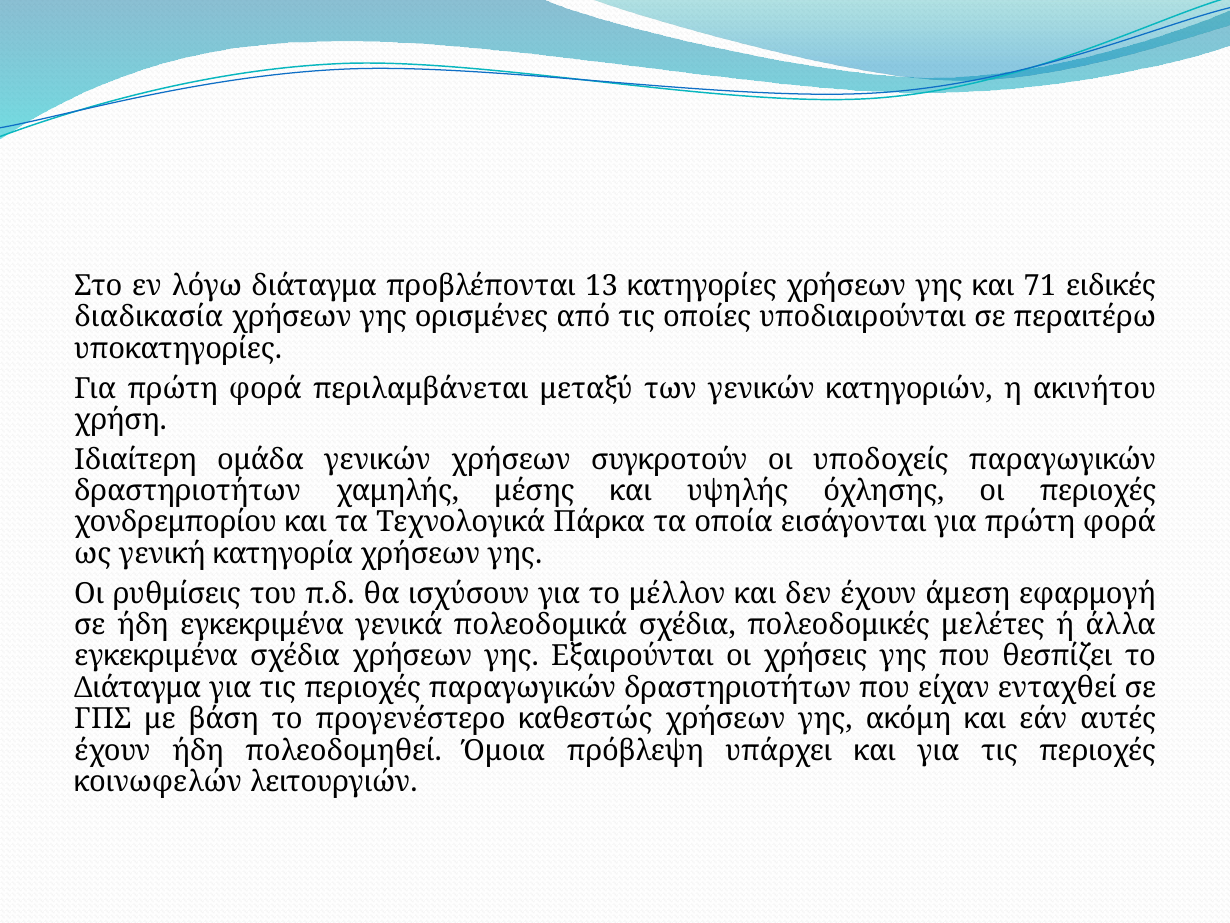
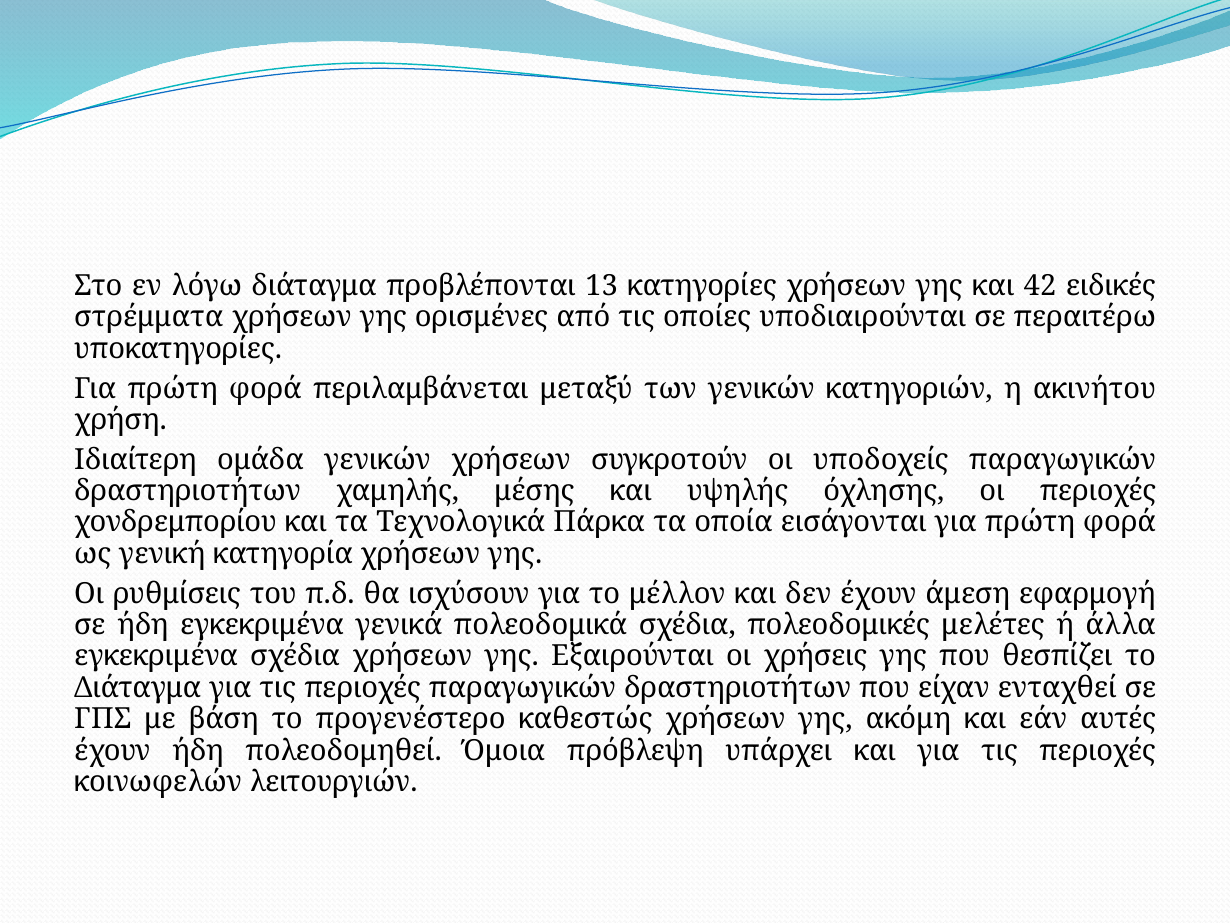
71: 71 -> 42 (1040, 286)
διαδικασία: διαδικασία -> στρέμματα (149, 317)
